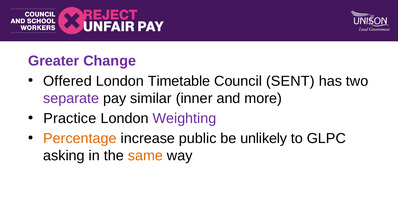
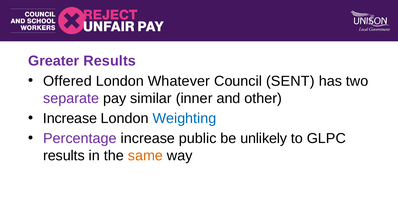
Greater Change: Change -> Results (110, 61)
Timetable: Timetable -> Whatever (179, 81)
more: more -> other (263, 98)
Practice: Practice -> Increase (70, 118)
Weighting colour: purple -> blue (184, 118)
Percentage colour: orange -> purple (80, 138)
asking: asking -> results (64, 156)
